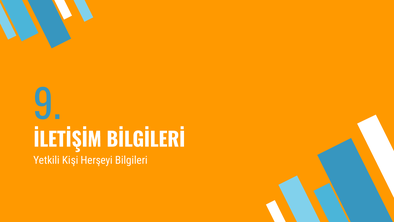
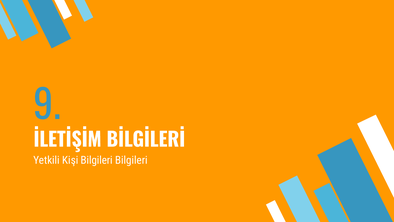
Kişi Herşeyi: Herşeyi -> Bilgileri (97, 160)
